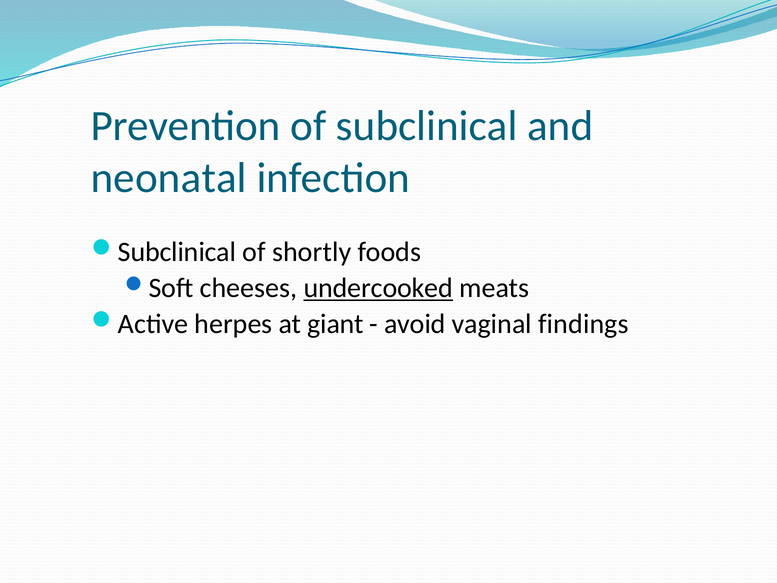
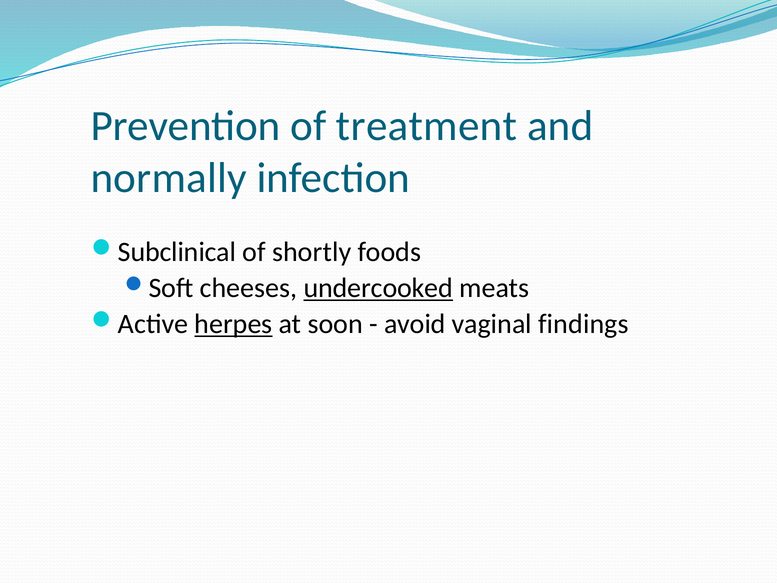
of subclinical: subclinical -> treatment (427, 126)
neonatal: neonatal -> normally (169, 178)
herpes underline: none -> present (233, 324)
giant: giant -> soon (335, 324)
